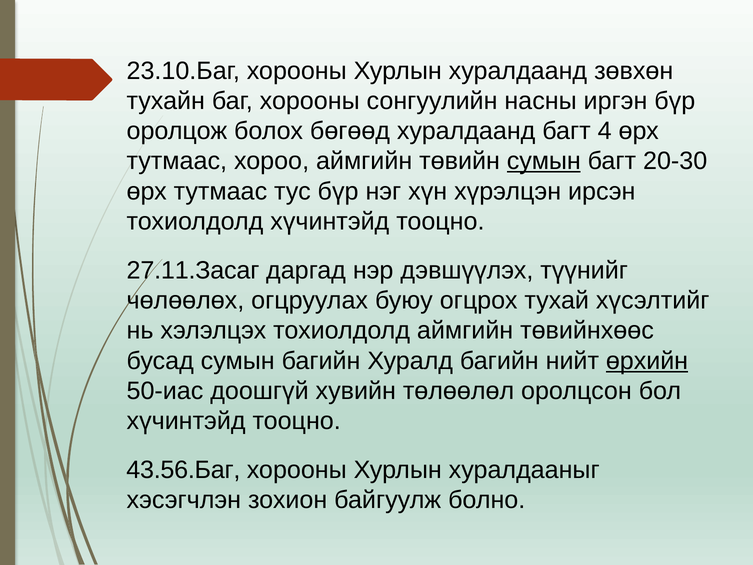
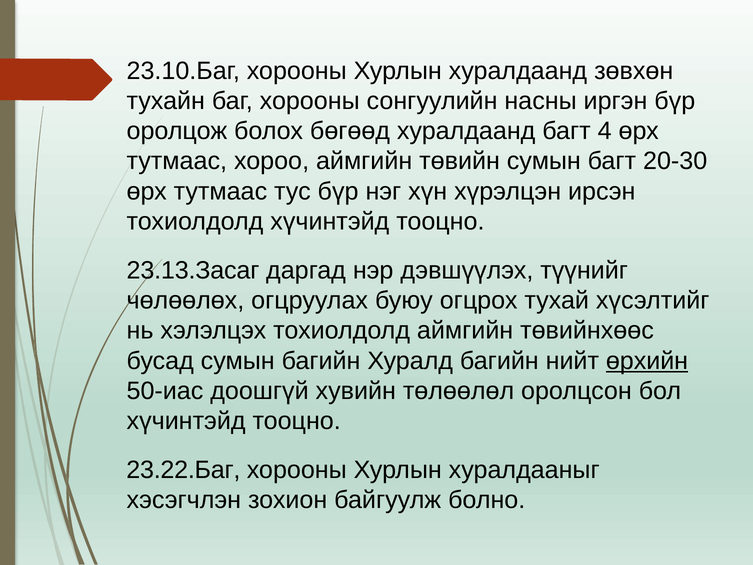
сумын underline: present -> none (544, 161)
27.11.Засаг: 27.11.Засаг -> 23.13.Засаг (193, 270)
43.56.Баг: 43.56.Баг -> 23.22.Баг (183, 470)
